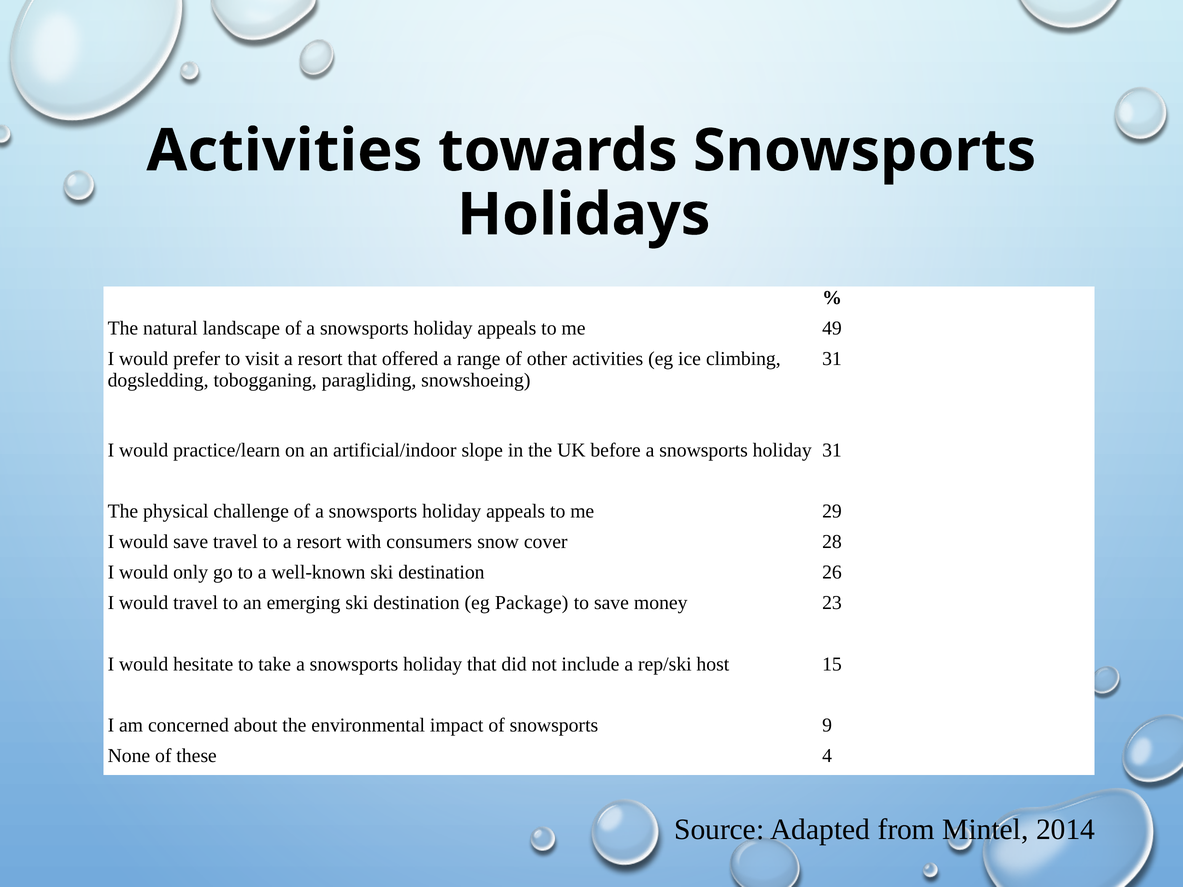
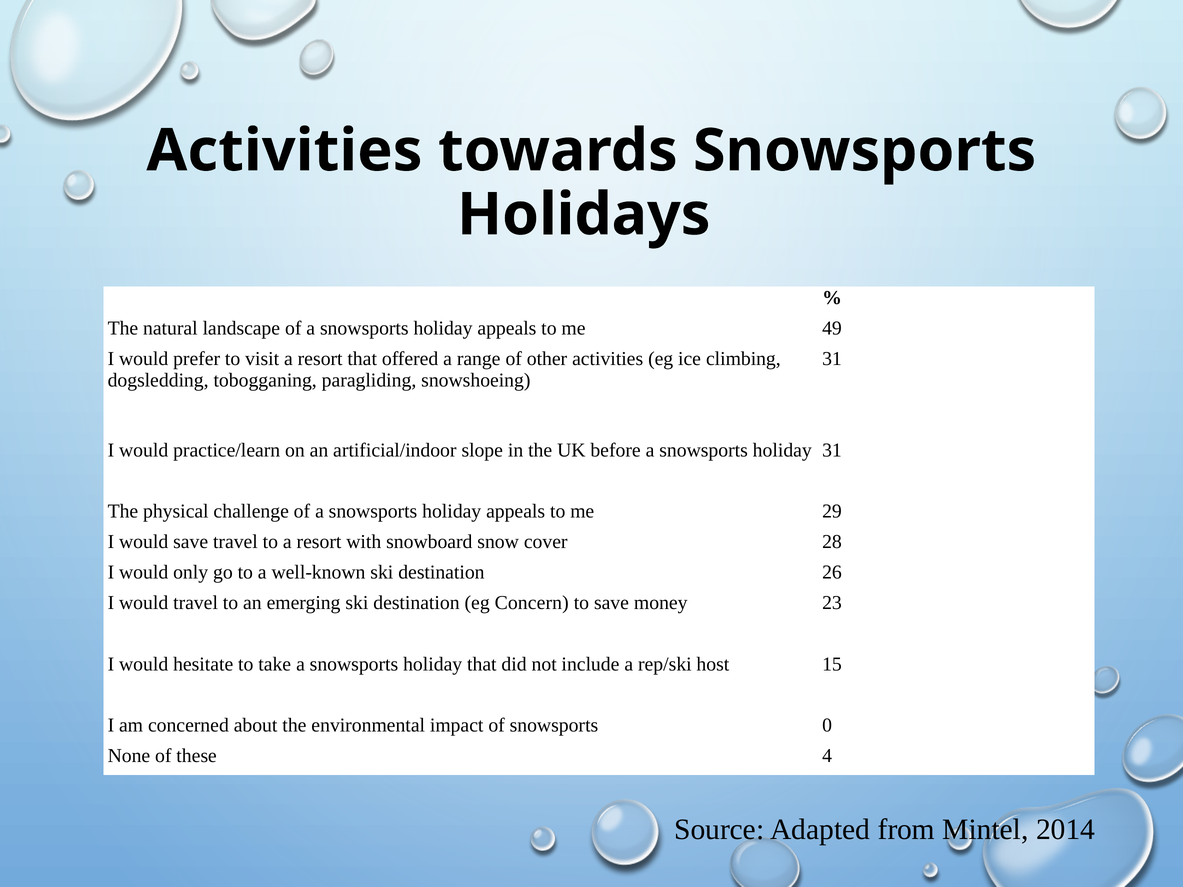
consumers: consumers -> snowboard (429, 542)
Package: Package -> Concern (532, 603)
9: 9 -> 0 (827, 725)
